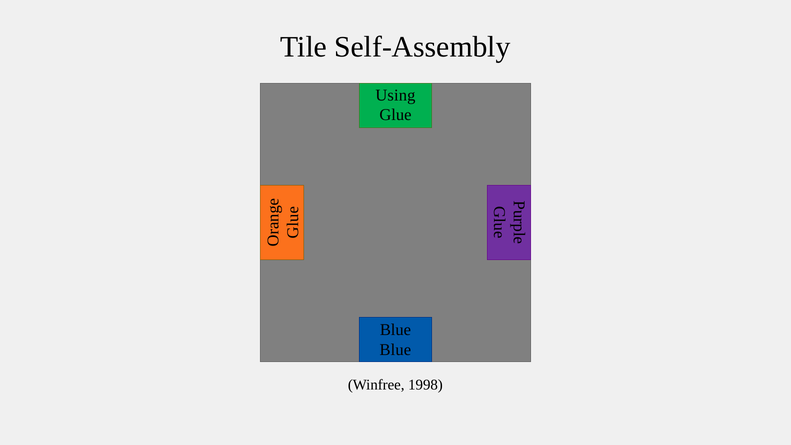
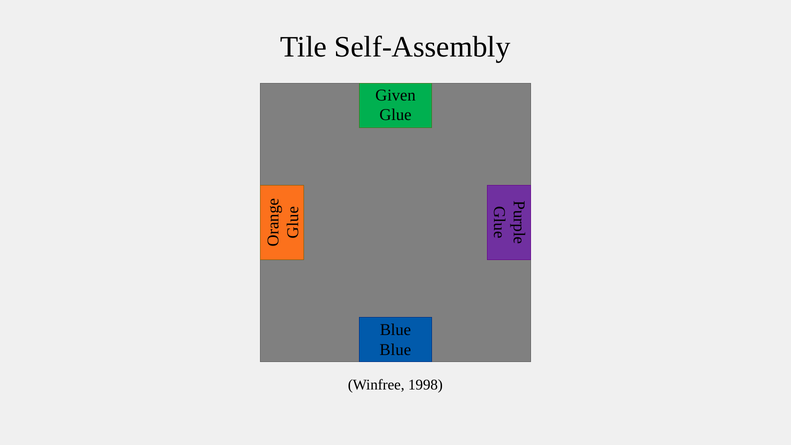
Using: Using -> Given (395, 95)
